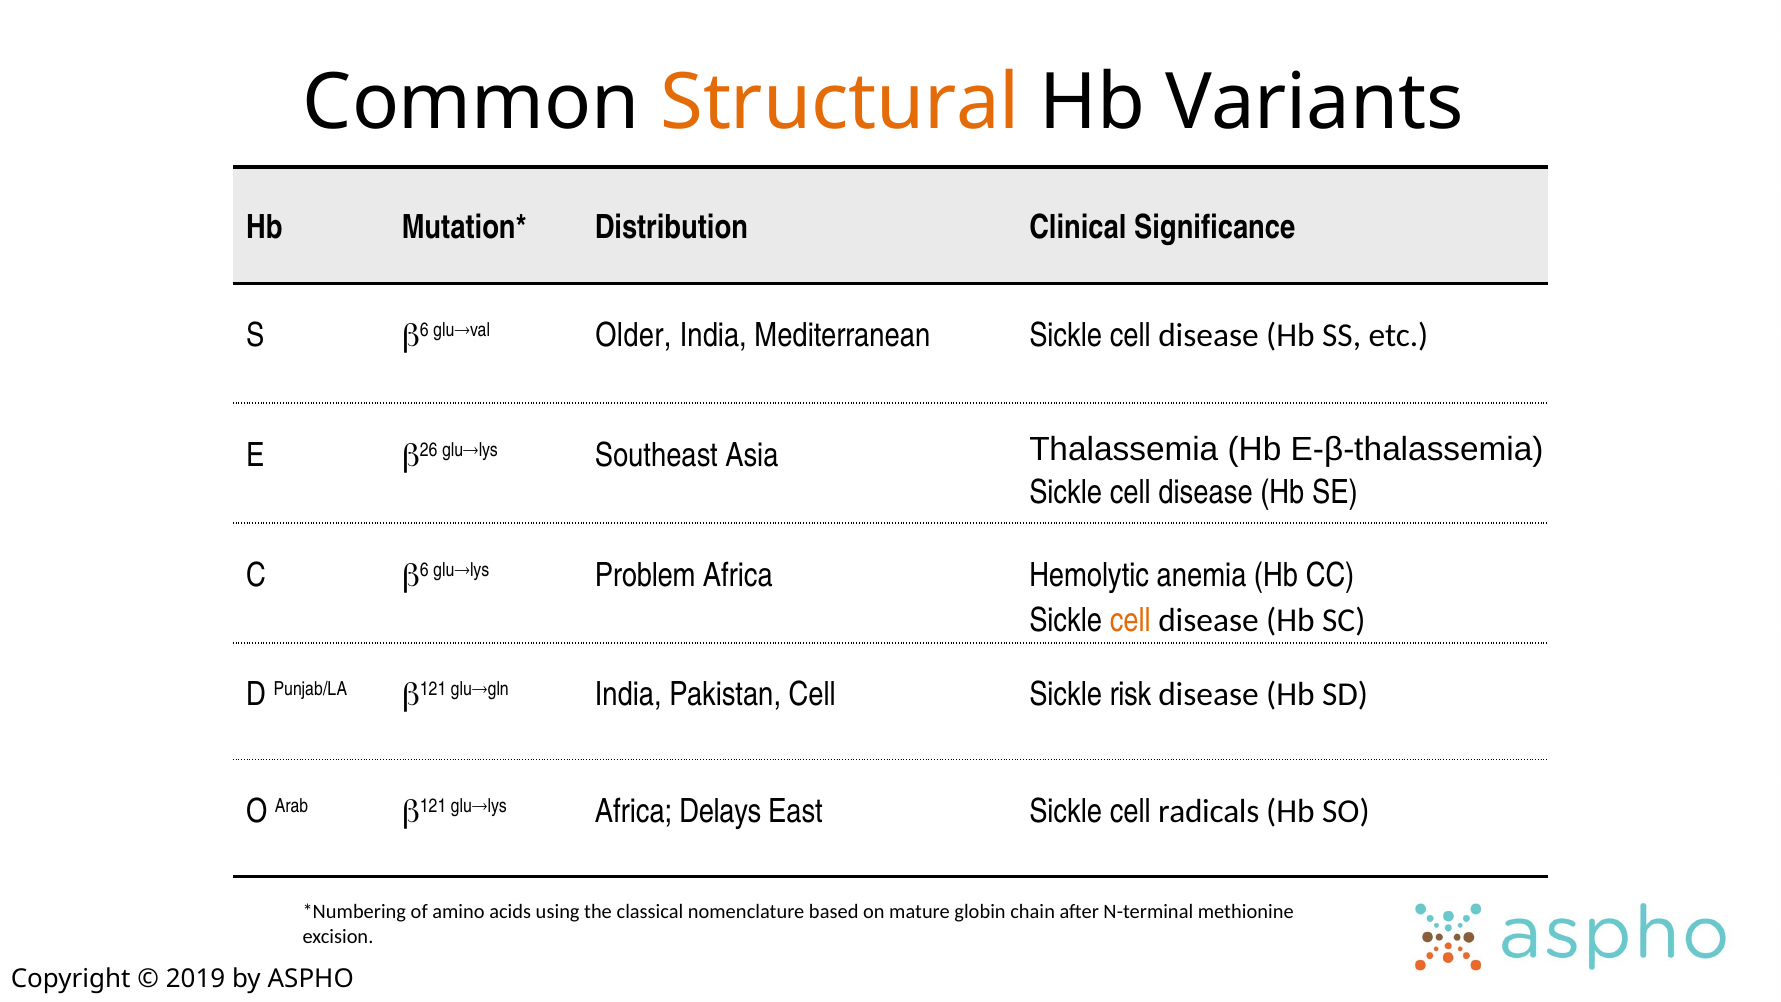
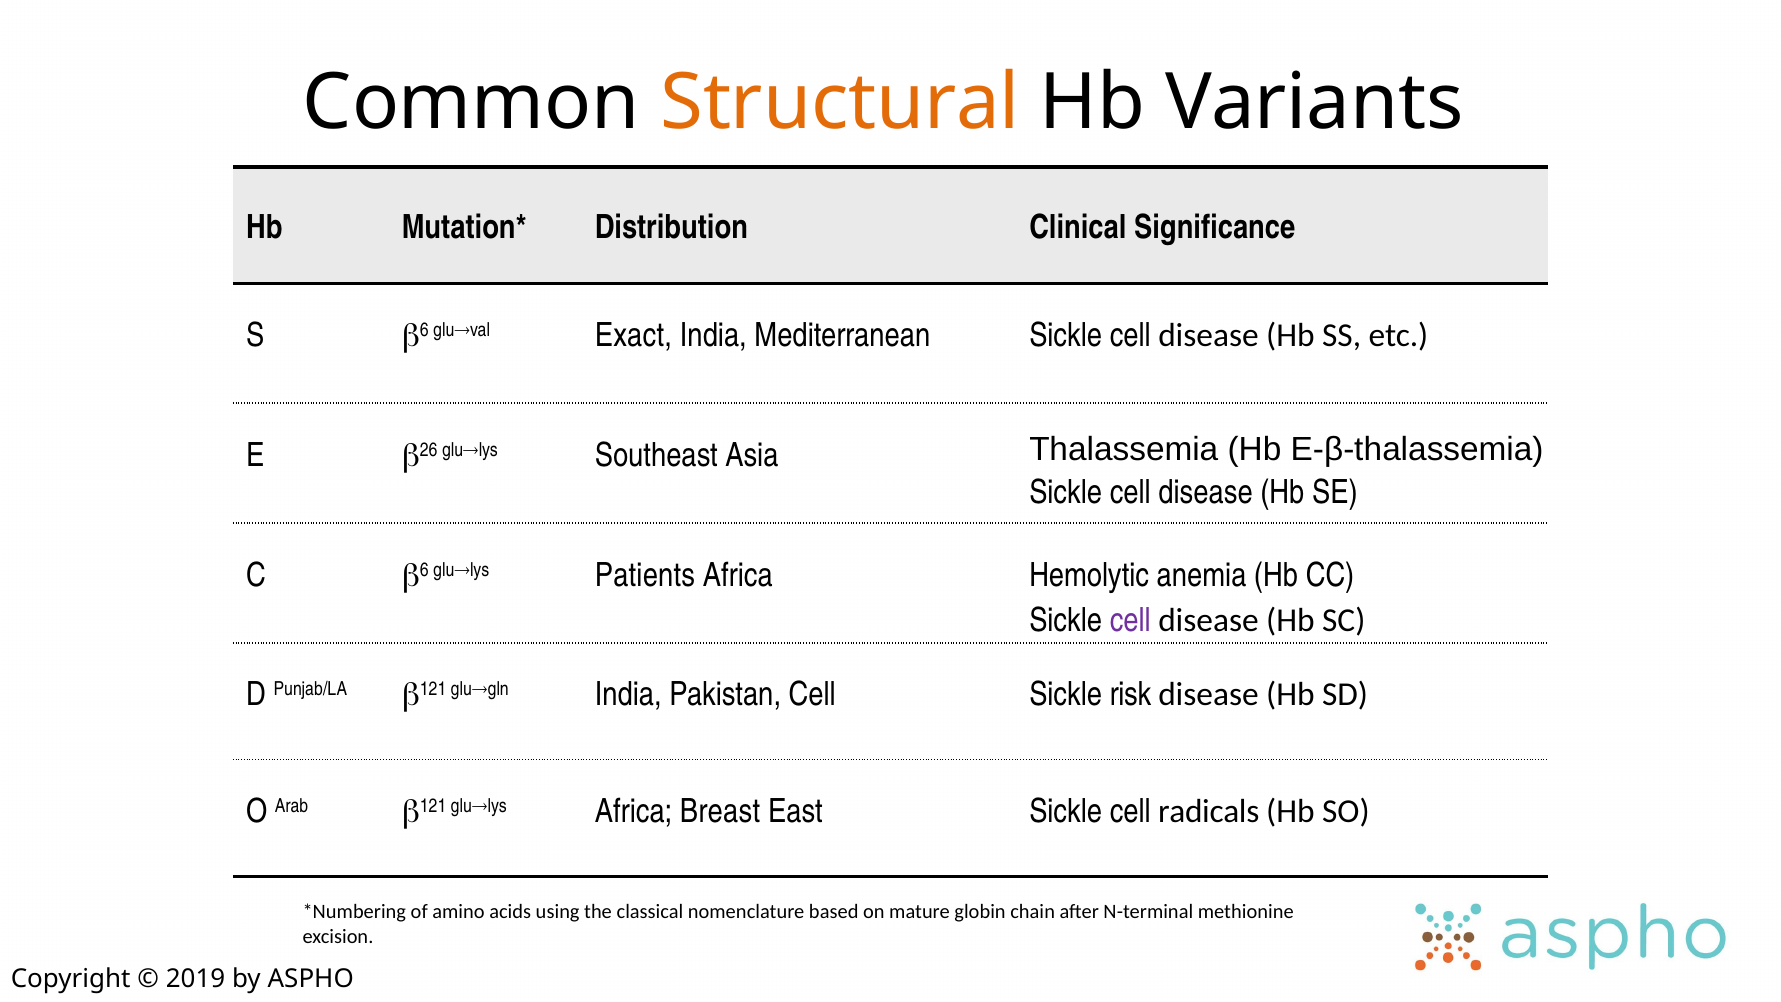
Older: Older -> Exact (633, 335)
Problem: Problem -> Patients (645, 575)
cell colour: orange -> purple (1130, 621)
Delays: Delays -> Breast (720, 811)
